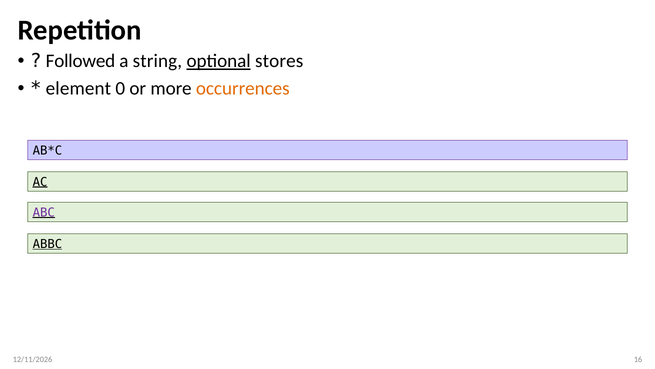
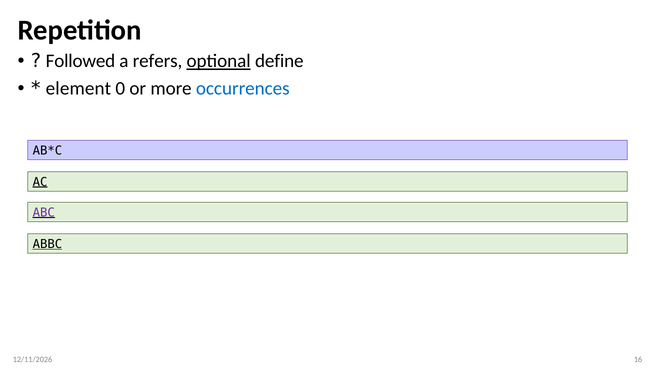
string: string -> refers (158, 61)
stores: stores -> define (279, 61)
occurrences colour: orange -> blue (243, 88)
